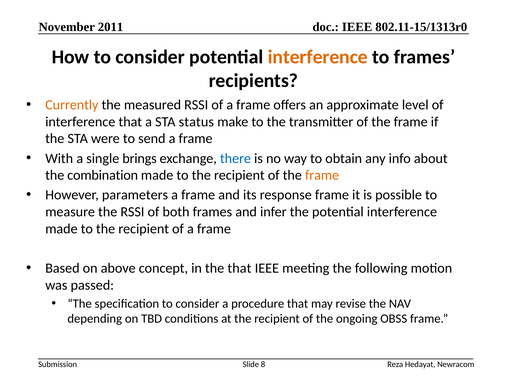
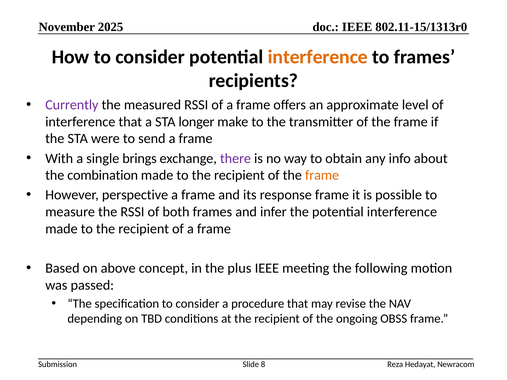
2011: 2011 -> 2025 (111, 27)
Currently colour: orange -> purple (72, 105)
status: status -> longer (196, 122)
there colour: blue -> purple (236, 158)
parameters: parameters -> perspective (135, 195)
the that: that -> plus (239, 268)
